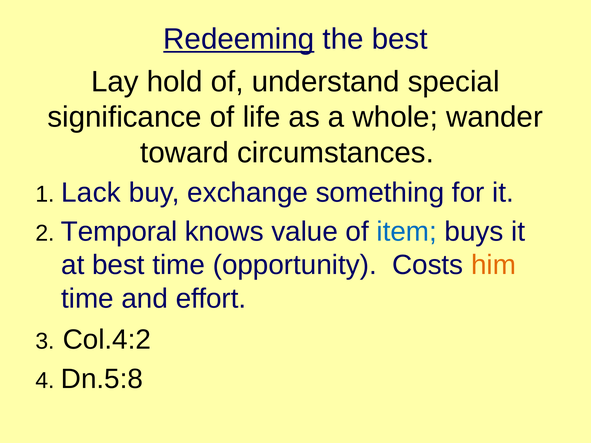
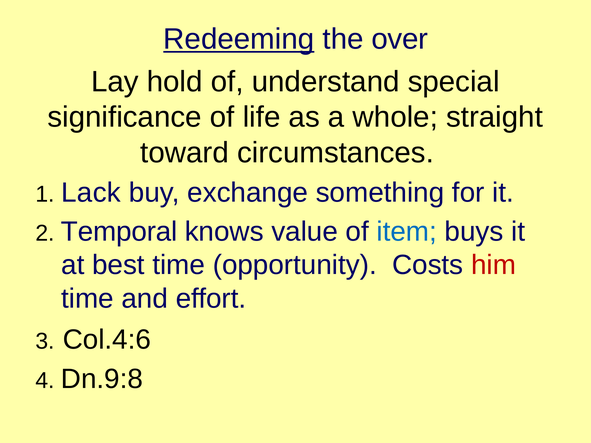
the best: best -> over (400, 39)
wander: wander -> straight (495, 117)
him colour: orange -> red (493, 265)
Col.4:2: Col.4:2 -> Col.4:6 (107, 340)
Dn.5:8: Dn.5:8 -> Dn.9:8 (102, 379)
